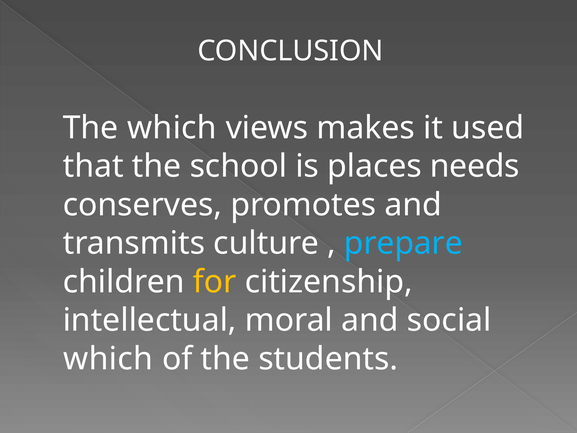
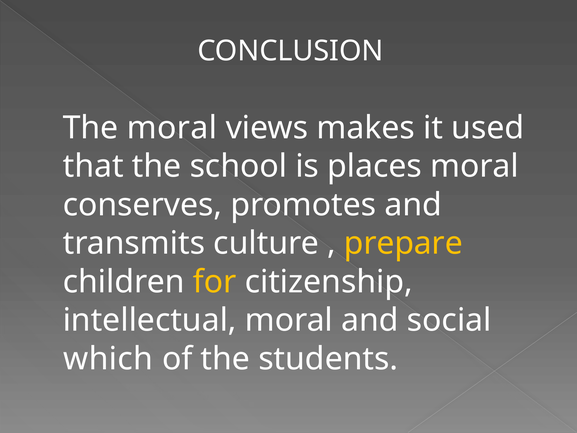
The which: which -> moral (172, 128)
places needs: needs -> moral (475, 166)
prepare colour: light blue -> yellow (403, 243)
